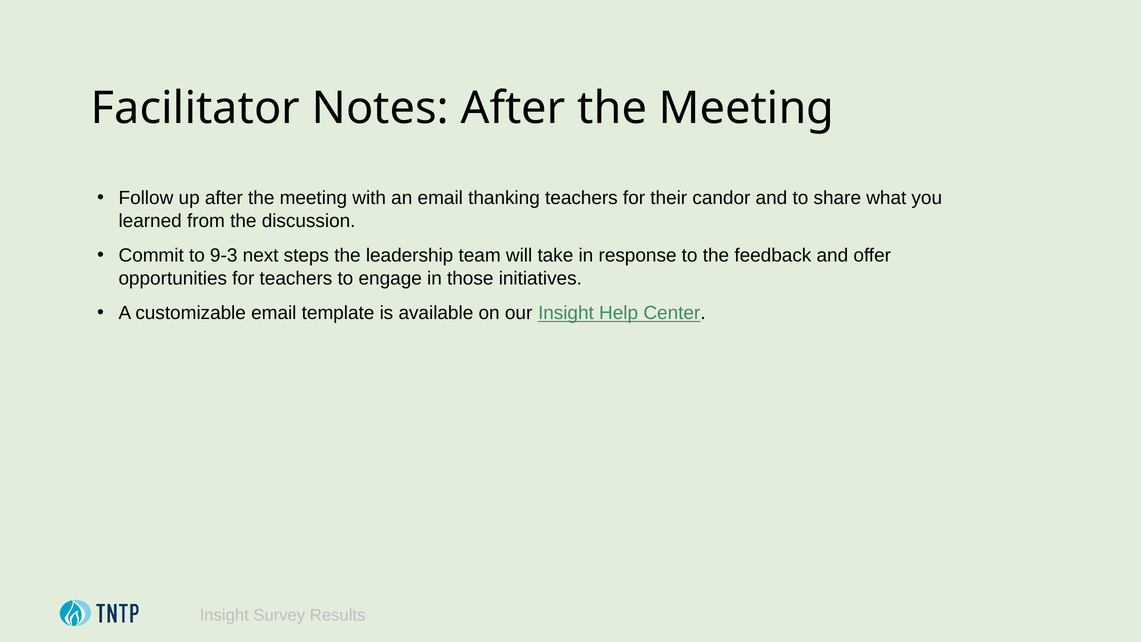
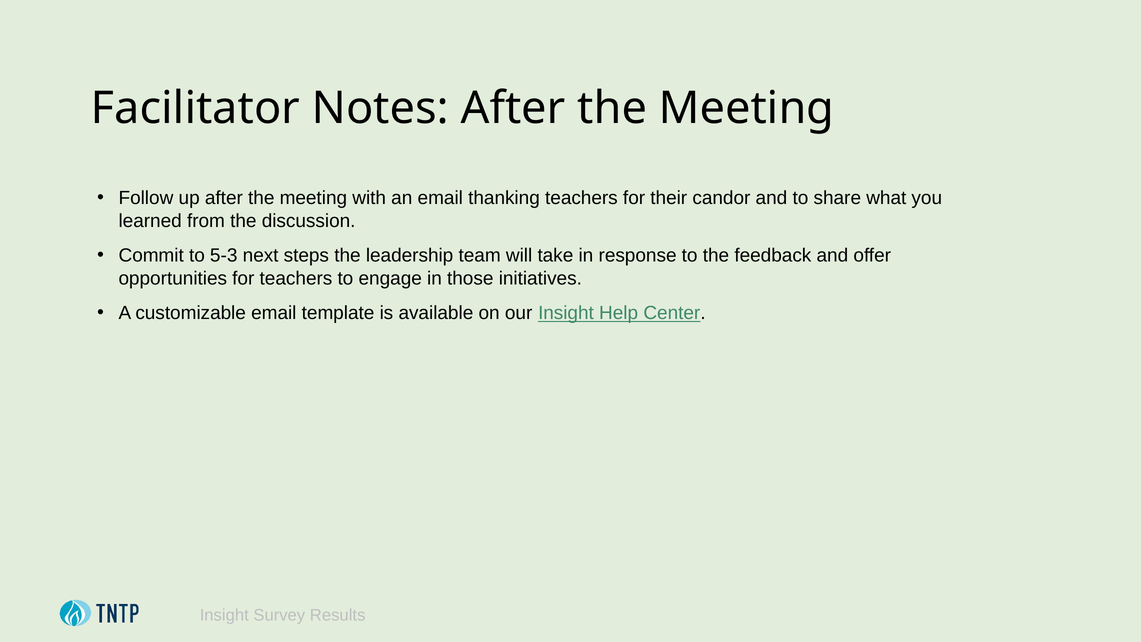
9-3: 9-3 -> 5-3 (224, 255)
